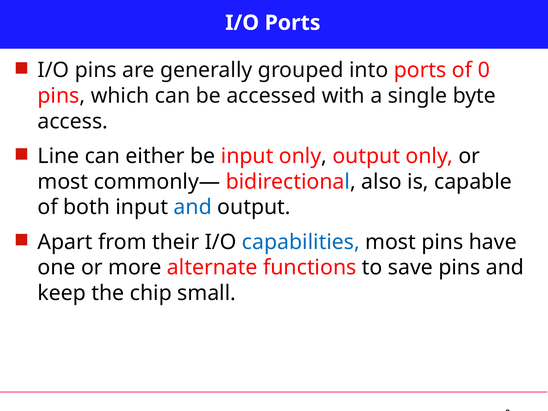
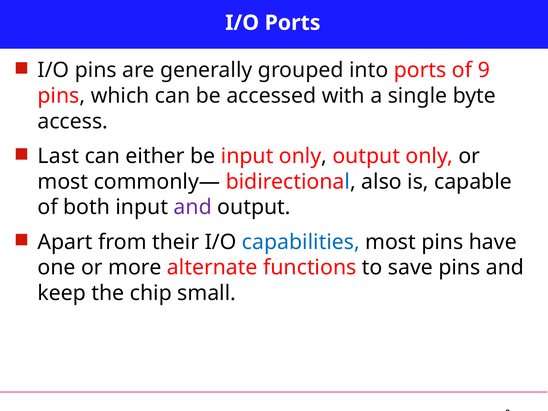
of 0: 0 -> 9 (484, 70)
Line: Line -> Last (58, 156)
and colour: blue -> purple (193, 207)
